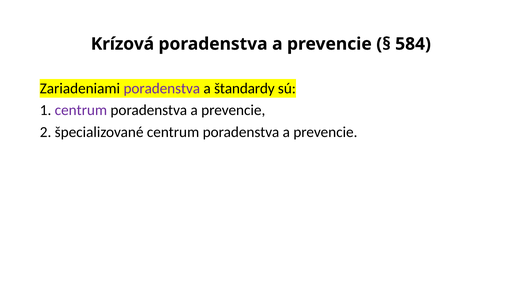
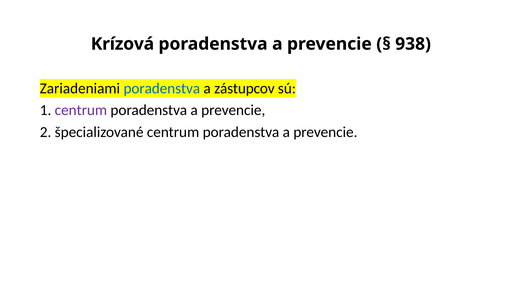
584: 584 -> 938 (413, 44)
poradenstva colour: purple -> blue (162, 88)
štandardy: štandardy -> zástupcov (244, 88)
